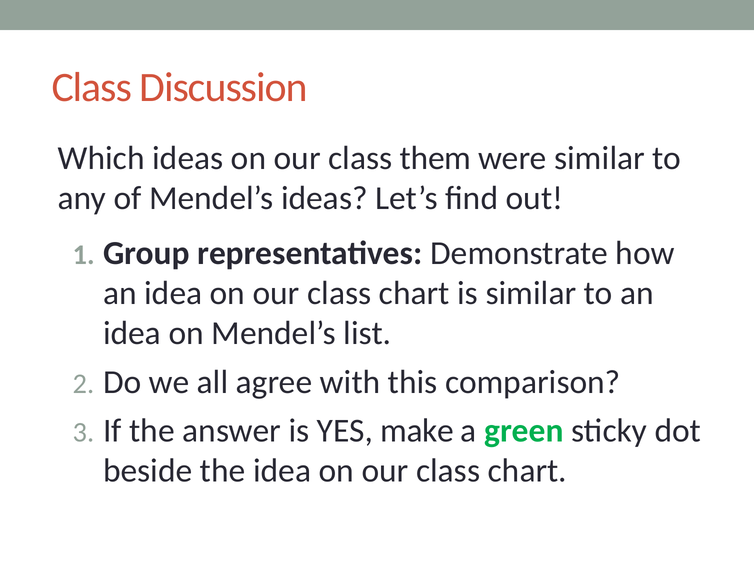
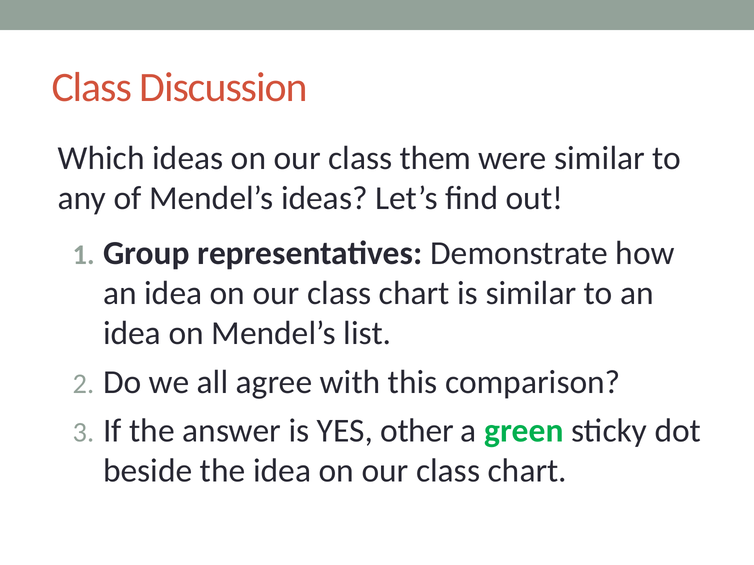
make: make -> other (417, 431)
